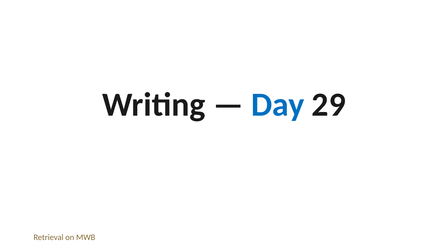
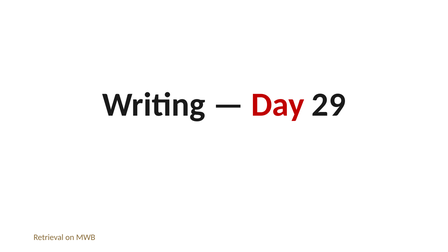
Day colour: blue -> red (278, 105)
